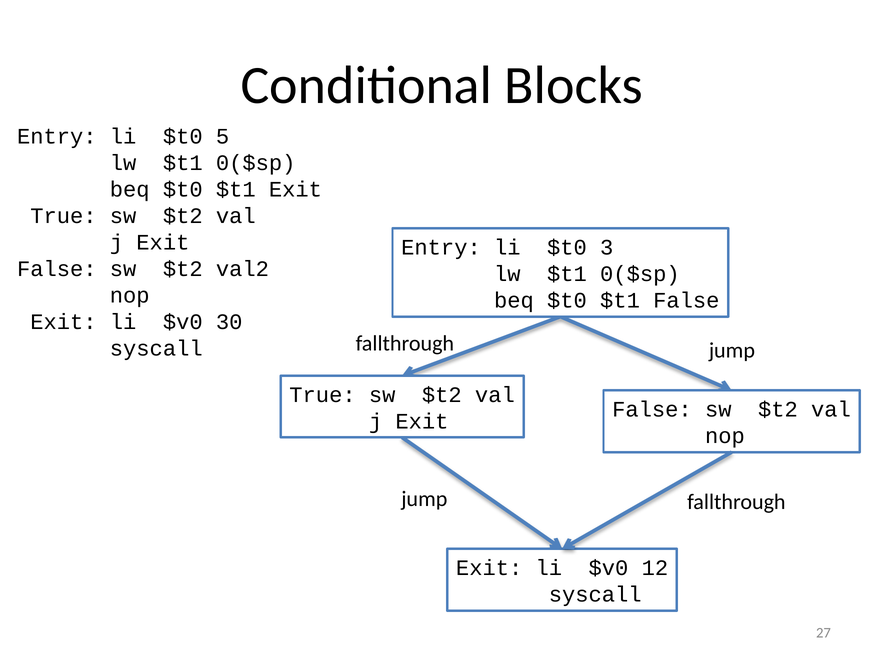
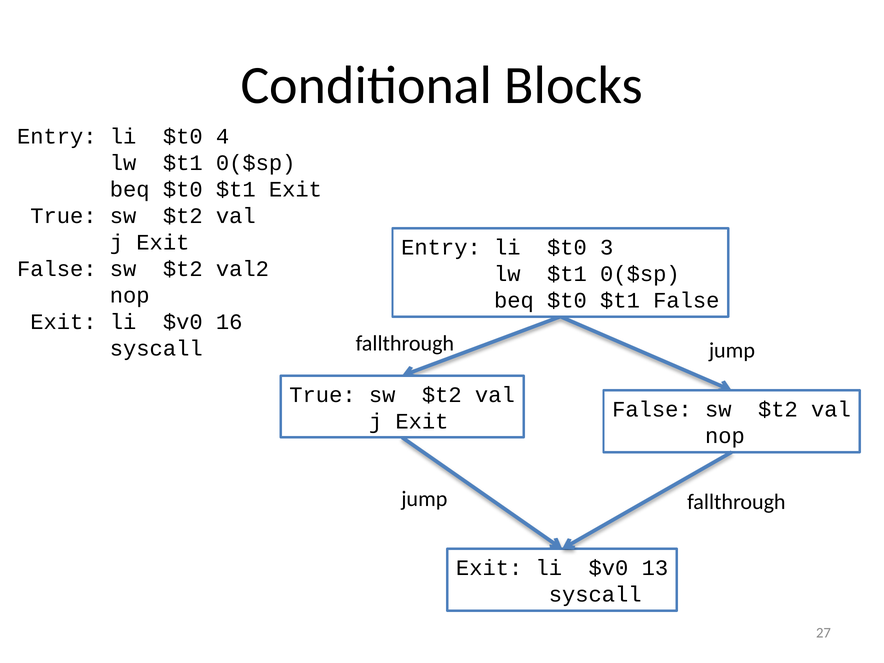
5: 5 -> 4 (223, 136)
30: 30 -> 16 (229, 322)
12: 12 -> 13 (655, 568)
